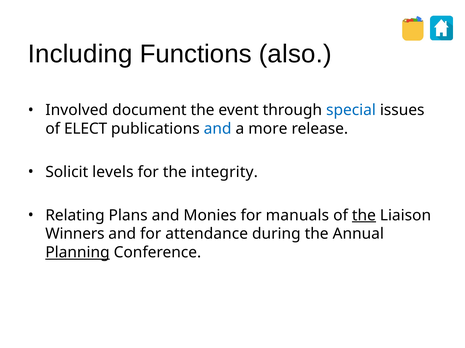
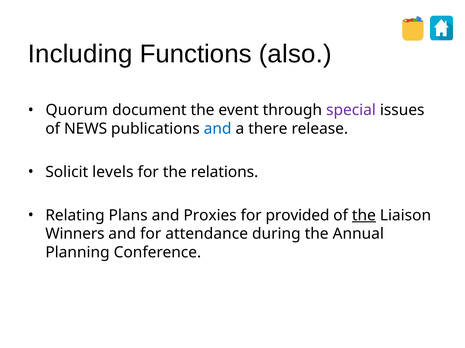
Involved: Involved -> Quorum (77, 110)
special colour: blue -> purple (351, 110)
ELECT: ELECT -> NEWS (86, 129)
more: more -> there (268, 129)
integrity: integrity -> relations (225, 172)
Monies: Monies -> Proxies (210, 216)
manuals: manuals -> provided (298, 216)
Planning underline: present -> none (78, 253)
